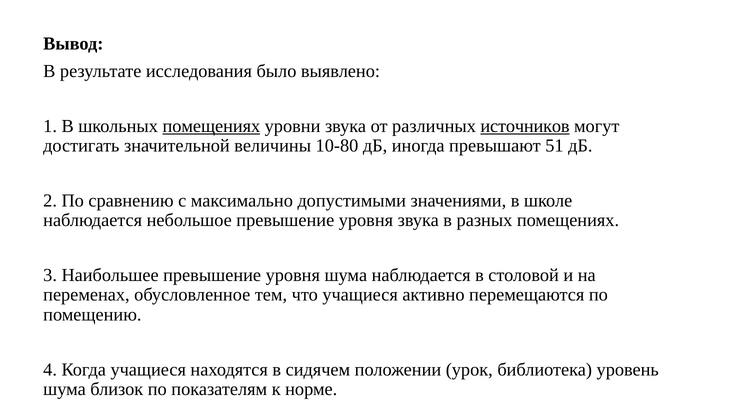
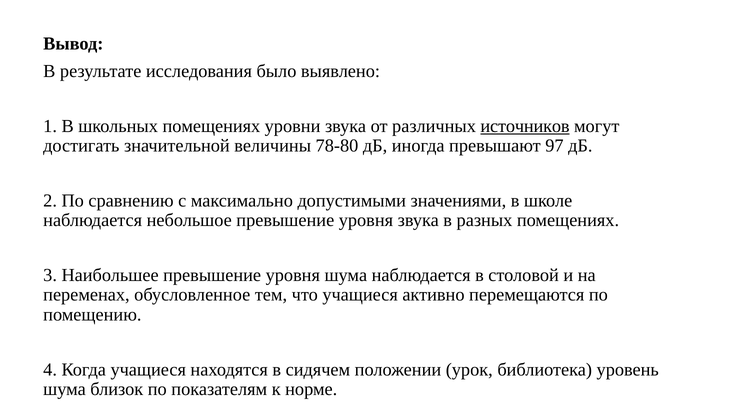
помещениях underline: present -> none (211, 126)
10-80: 10-80 -> 78-80 (337, 146)
51: 51 -> 97 (554, 146)
